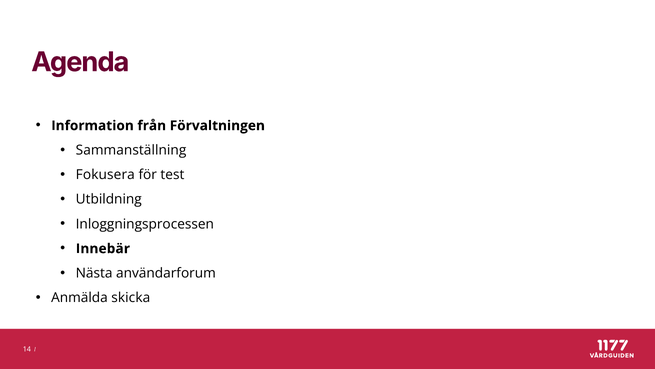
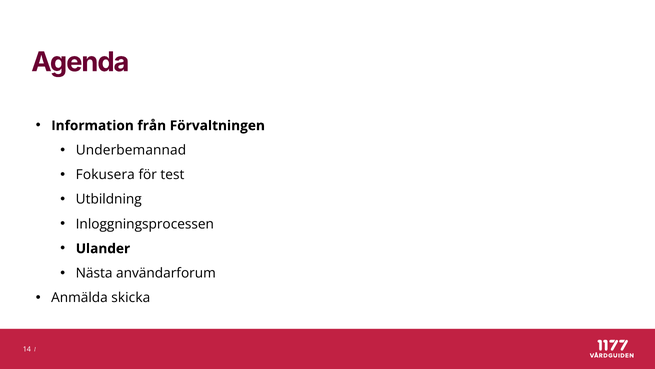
Sammanställning: Sammanställning -> Underbemannad (131, 150)
Innebär: Innebär -> Ulander (103, 248)
